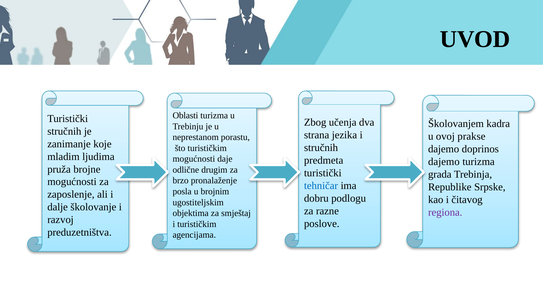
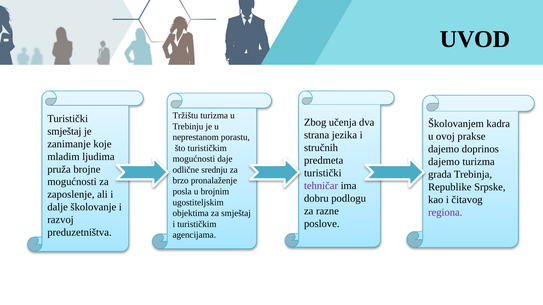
Oblasti: Oblasti -> Tržištu (185, 116)
stručnih: stručnih -> smještaj (64, 131)
drugim: drugim -> srednju (214, 170)
tehničar colour: blue -> purple (321, 186)
